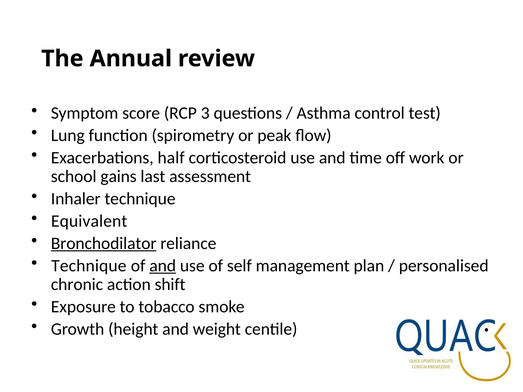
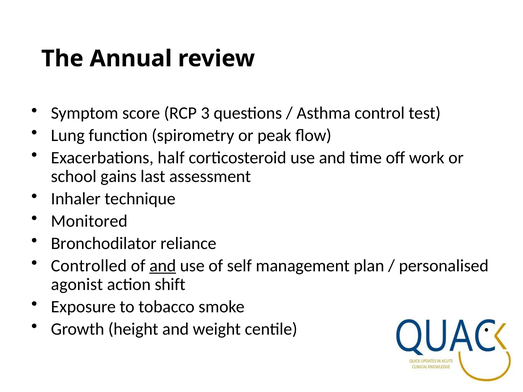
Equivalent: Equivalent -> Monitored (89, 221)
Bronchodilator underline: present -> none (104, 244)
Technique: Technique -> Controlled (89, 266)
chronic: chronic -> agonist (77, 285)
